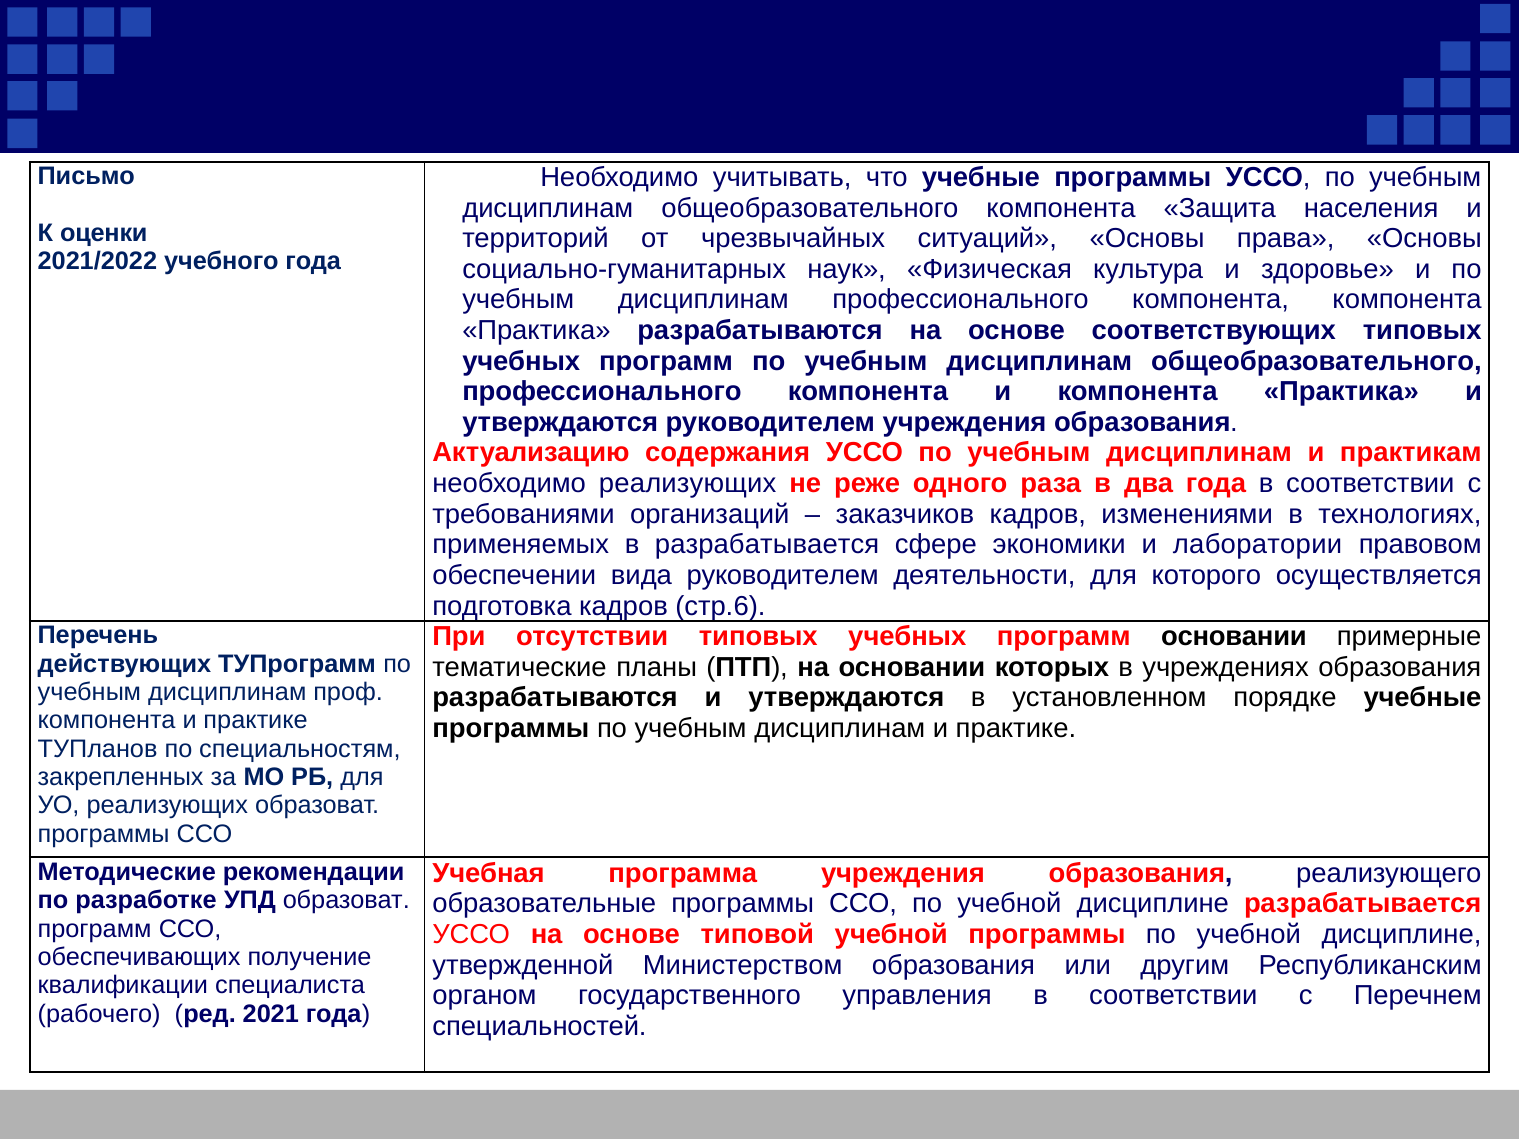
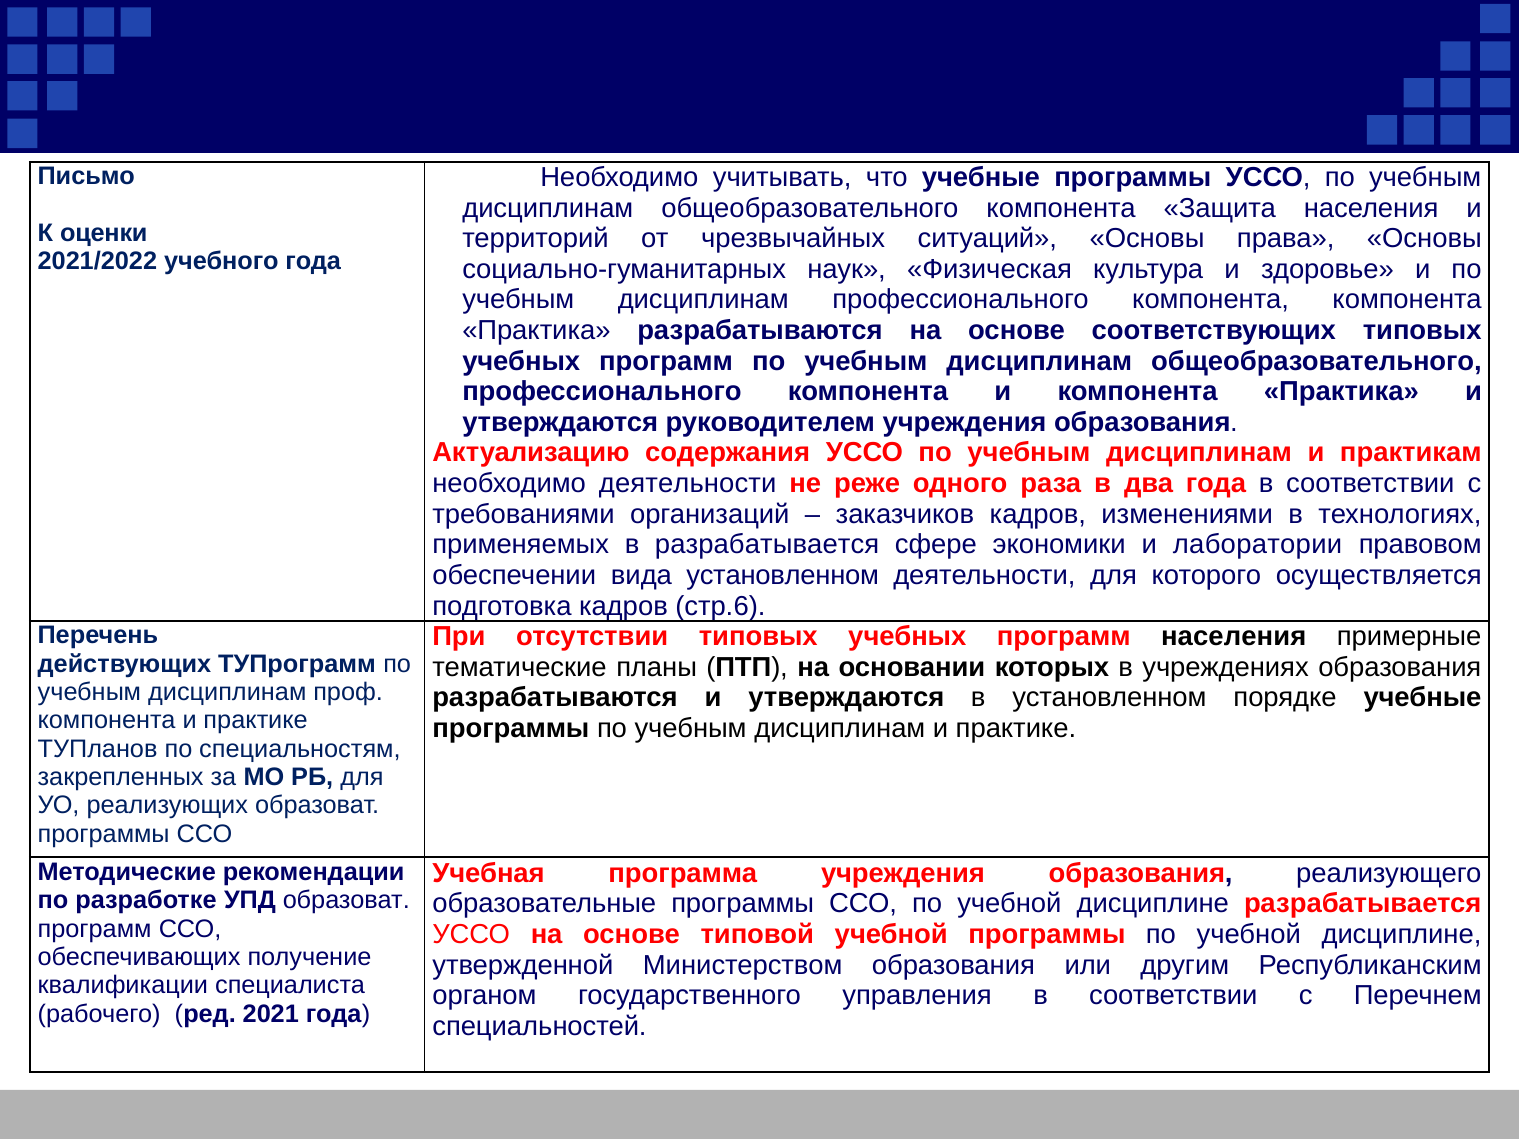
необходимо реализующих: реализующих -> деятельности (688, 484)
вида руководителем: руководителем -> установленном (783, 576)
программ основании: основании -> населения (1234, 637)
